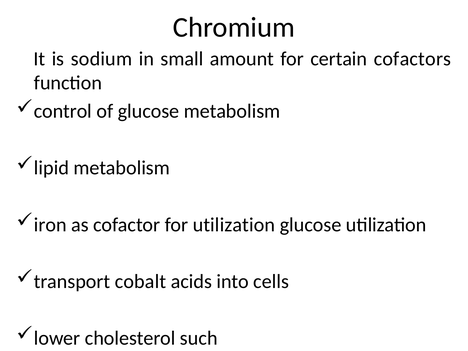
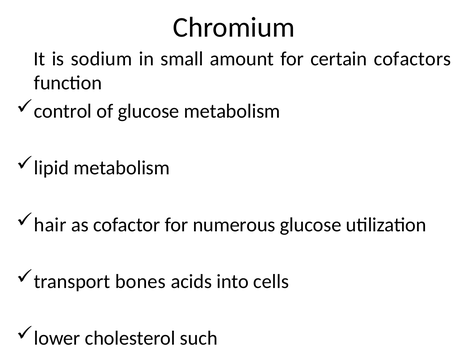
iron: iron -> hair (50, 225)
for utilization: utilization -> numerous (234, 225)
cobalt: cobalt -> bones (140, 281)
